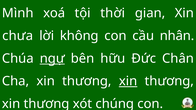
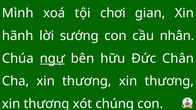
thời: thời -> chơi (113, 13)
chưa: chưa -> hãnh (18, 36)
không: không -> sướng (79, 36)
xin underline: present -> none (128, 81)
